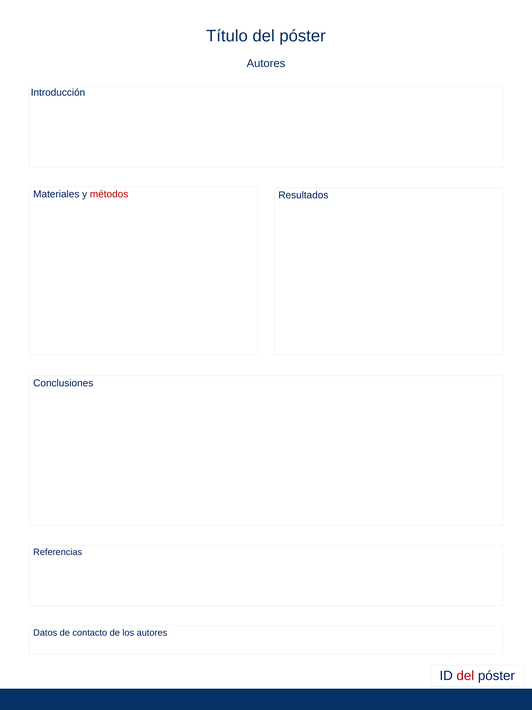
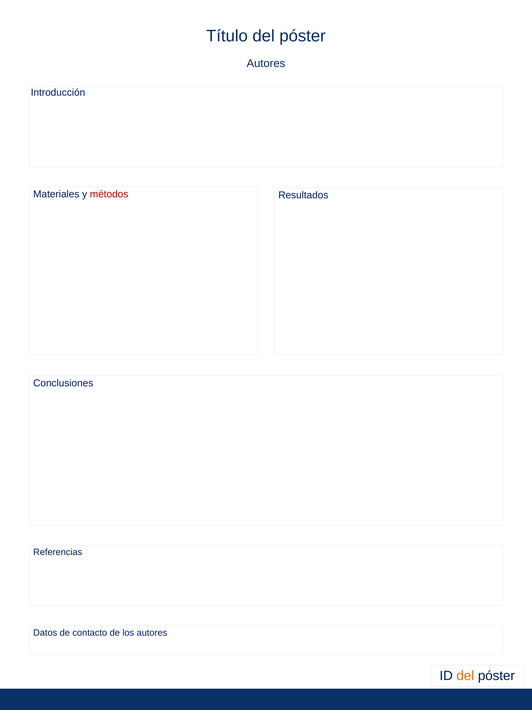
del colour: red -> orange (465, 675)
